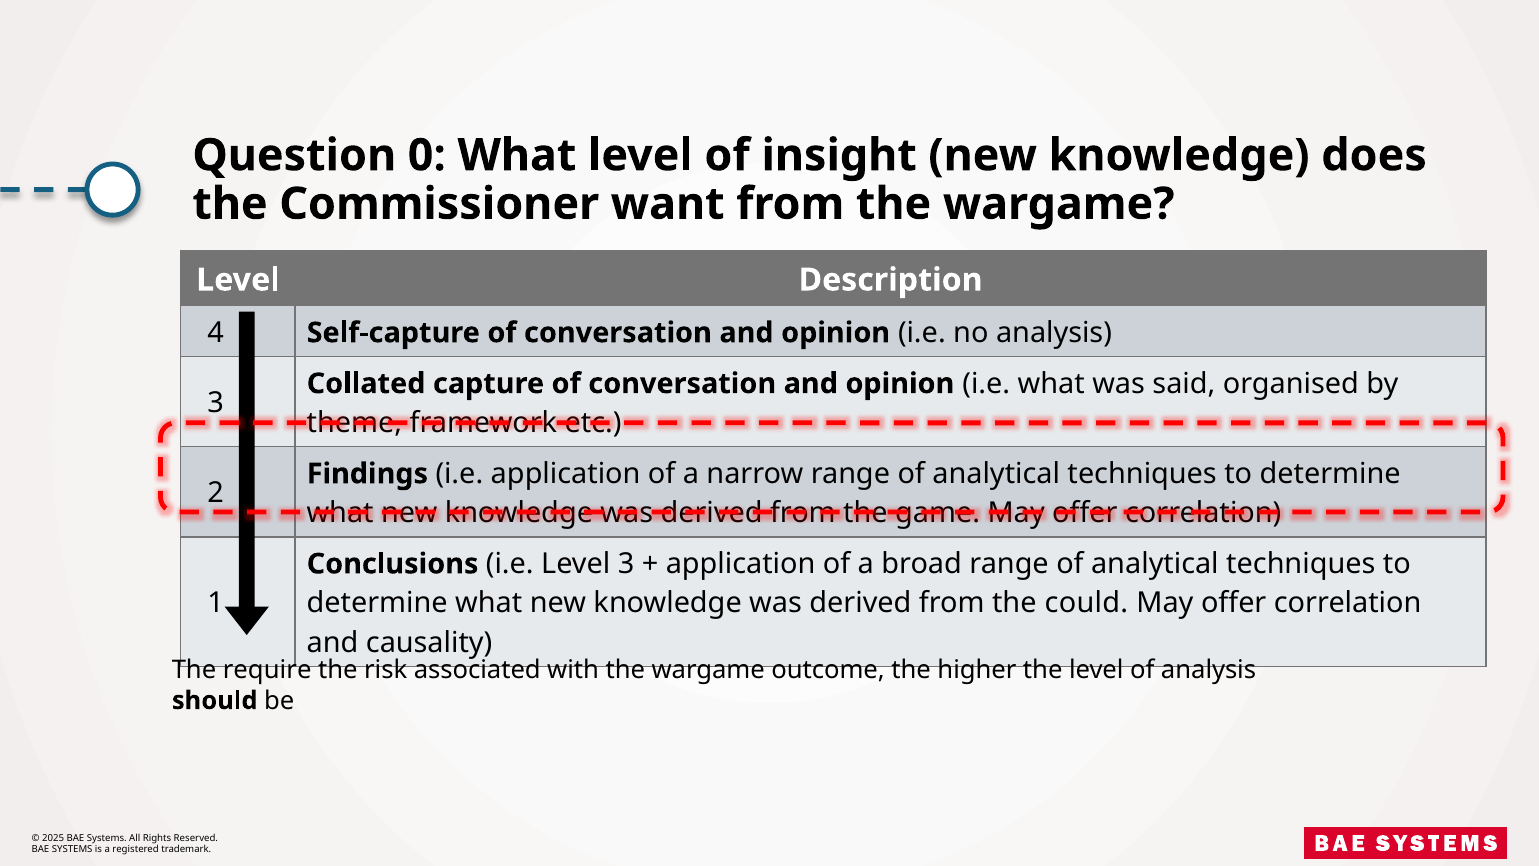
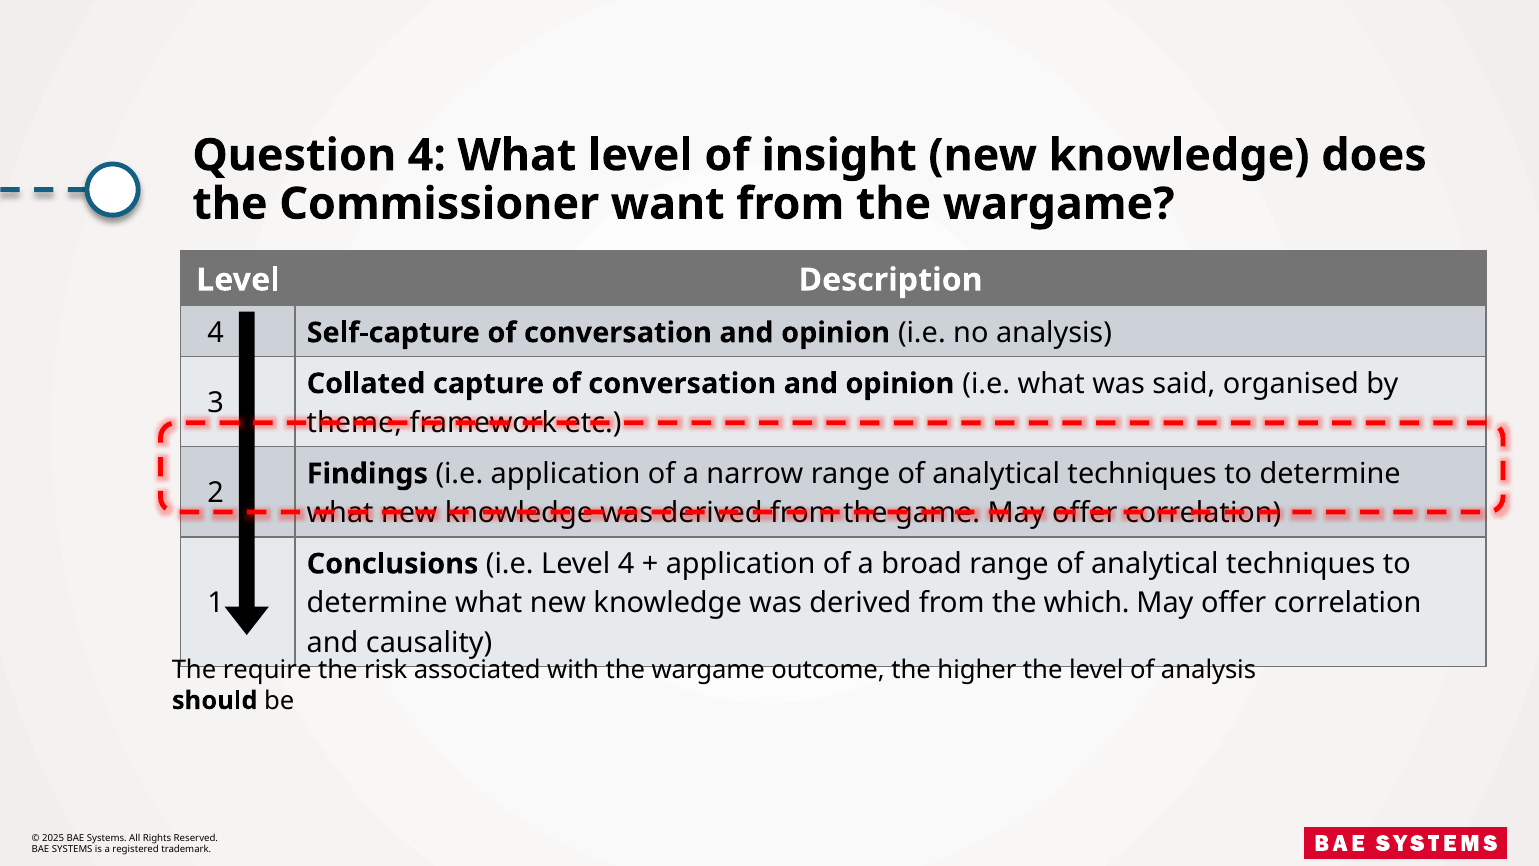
Question 0: 0 -> 4 (427, 155)
Level 3: 3 -> 4 (626, 564)
could: could -> which (1087, 603)
